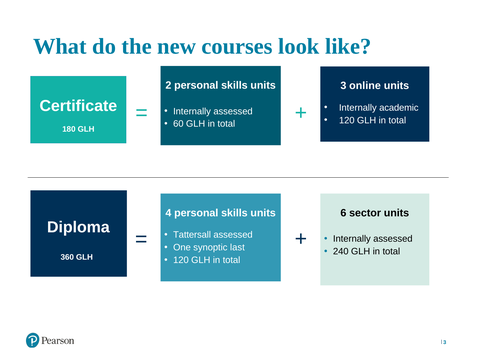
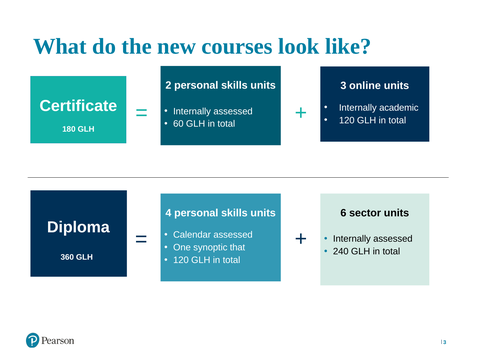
Tattersall: Tattersall -> Calendar (192, 235)
last: last -> that (237, 247)
